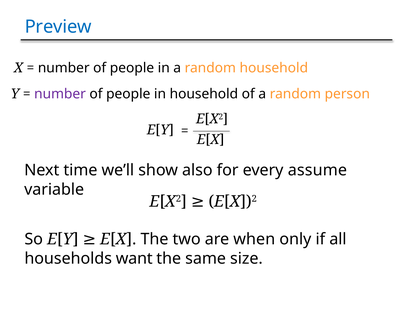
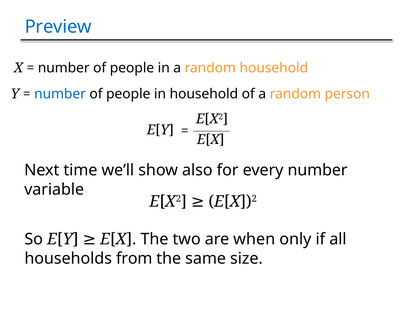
number colour: purple -> blue (60, 94)
every assume: assume -> number (318, 170)
want: want -> from (134, 258)
